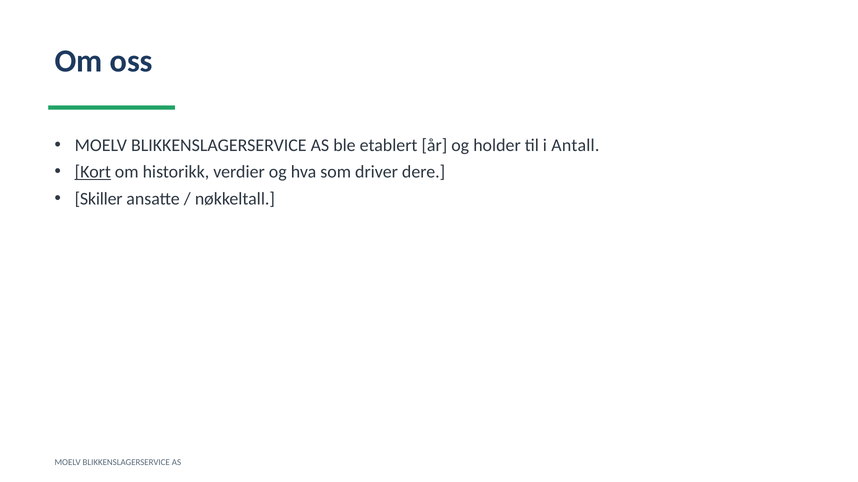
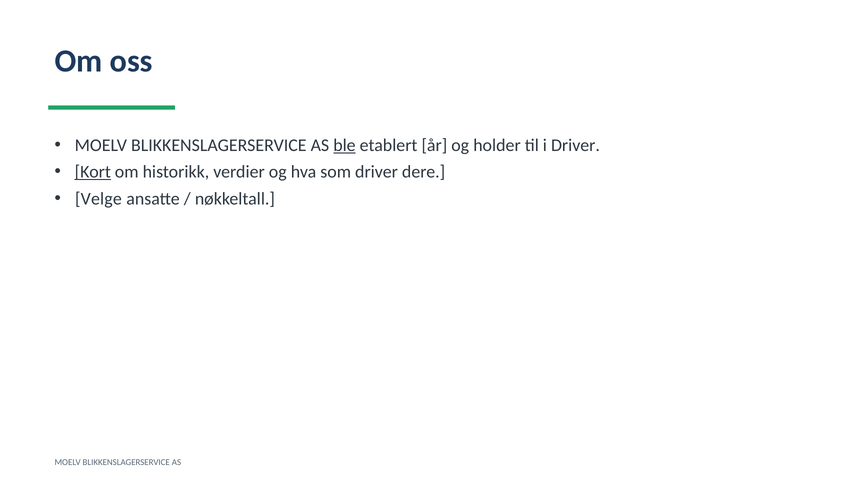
ble underline: none -> present (344, 145)
i Antall: Antall -> Driver (575, 145)
Skiller: Skiller -> Velge (98, 199)
